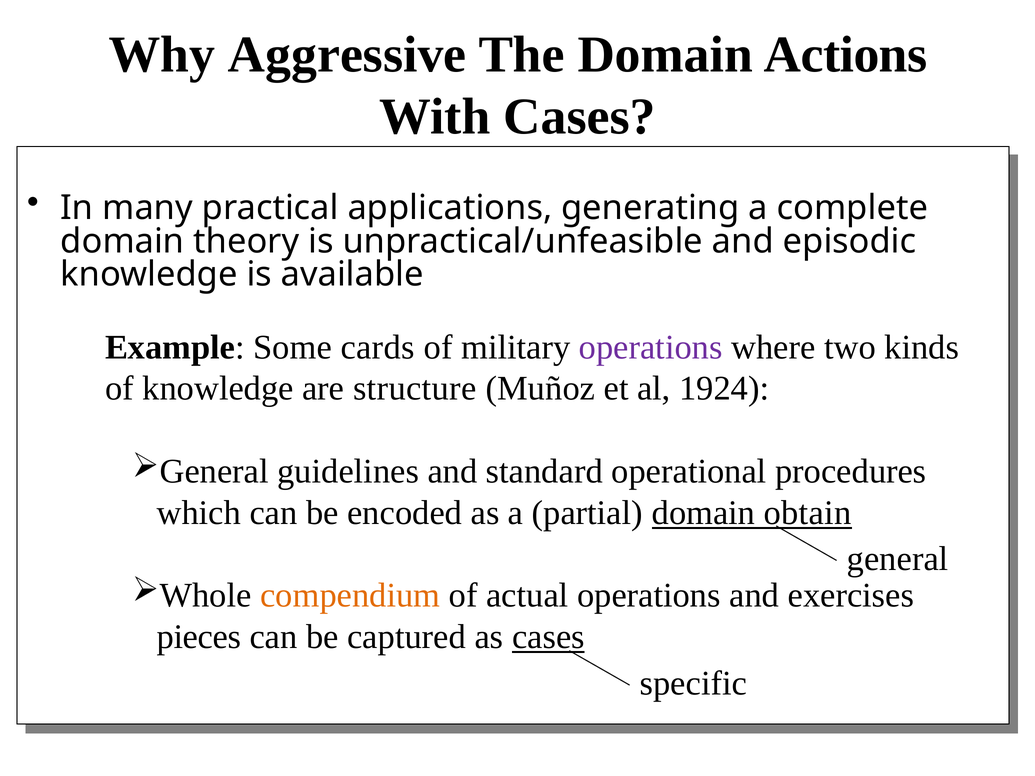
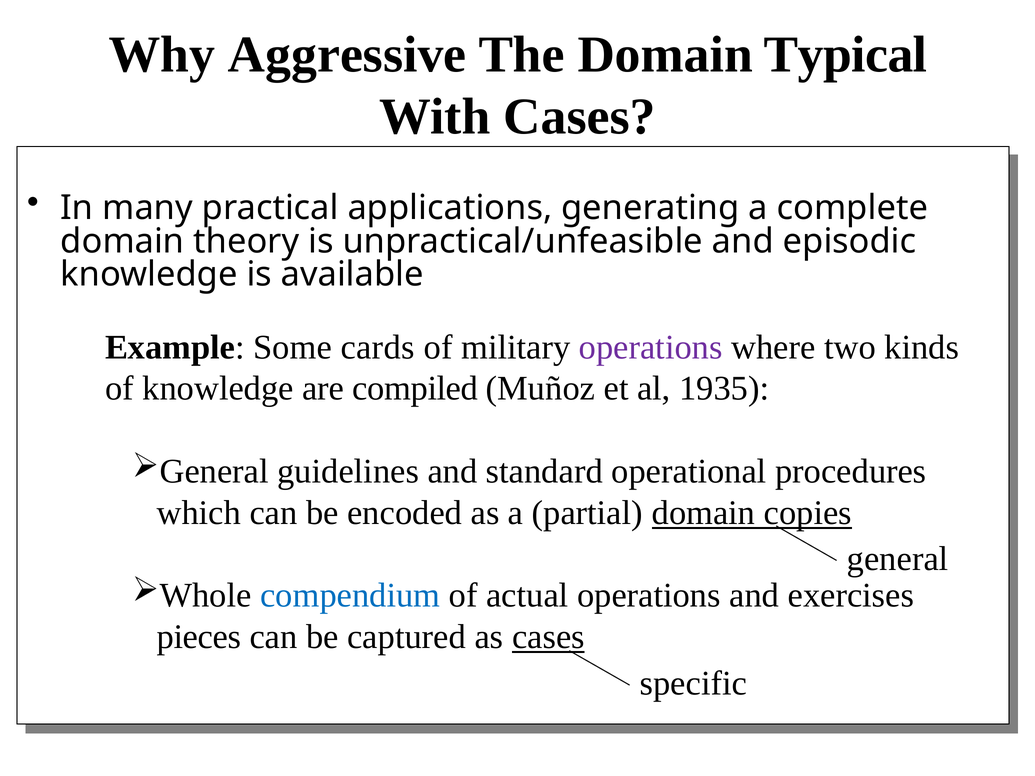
Actions: Actions -> Typical (846, 54)
structure: structure -> compiled (415, 389)
1924: 1924 -> 1935 (724, 389)
obtain: obtain -> copies (808, 513)
compendium colour: orange -> blue (350, 596)
